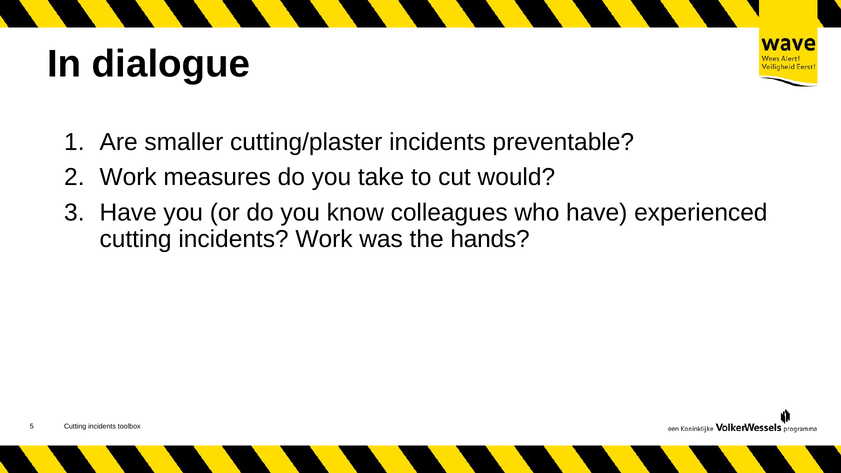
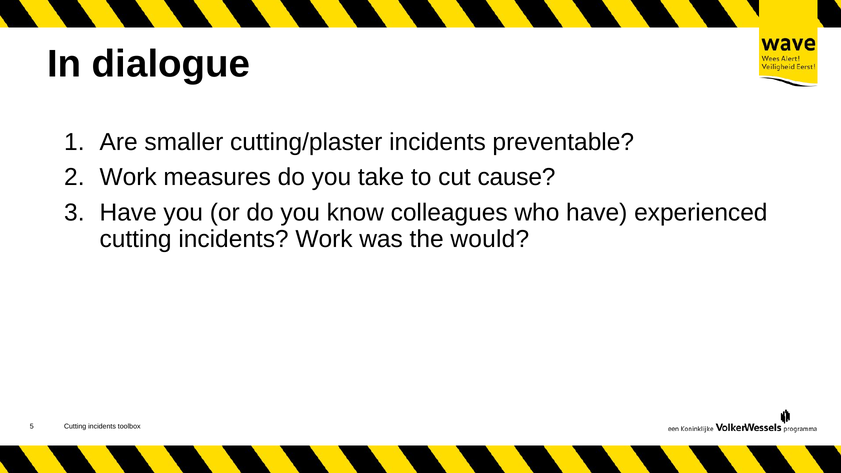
would: would -> cause (516, 177)
hands: hands -> would (490, 239)
